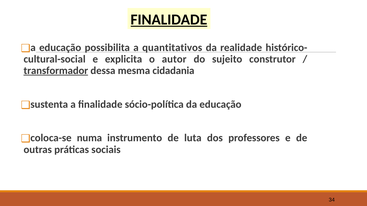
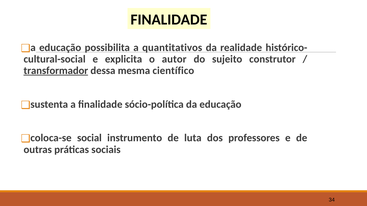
FINALIDADE underline: present -> none (169, 20)
cidadania: cidadania -> científico (173, 71)
numa: numa -> social (89, 138)
